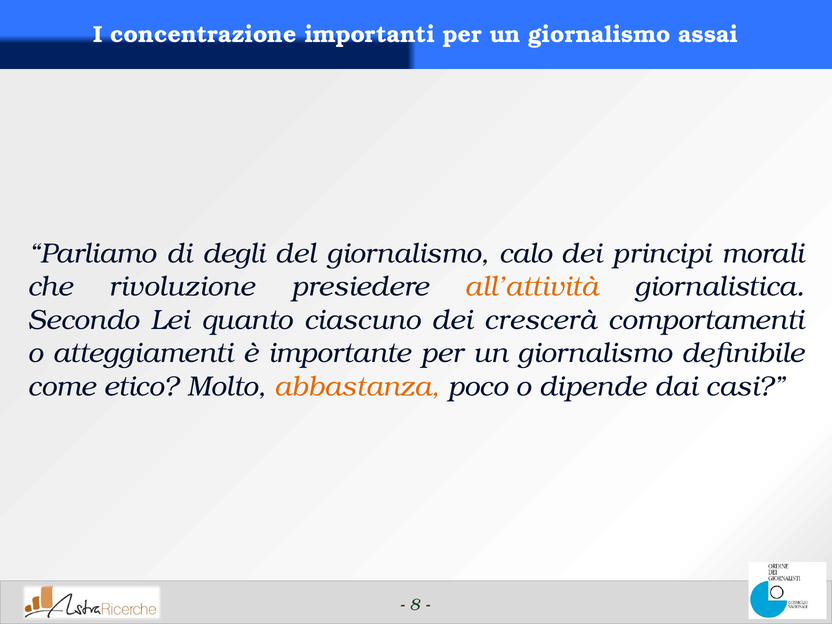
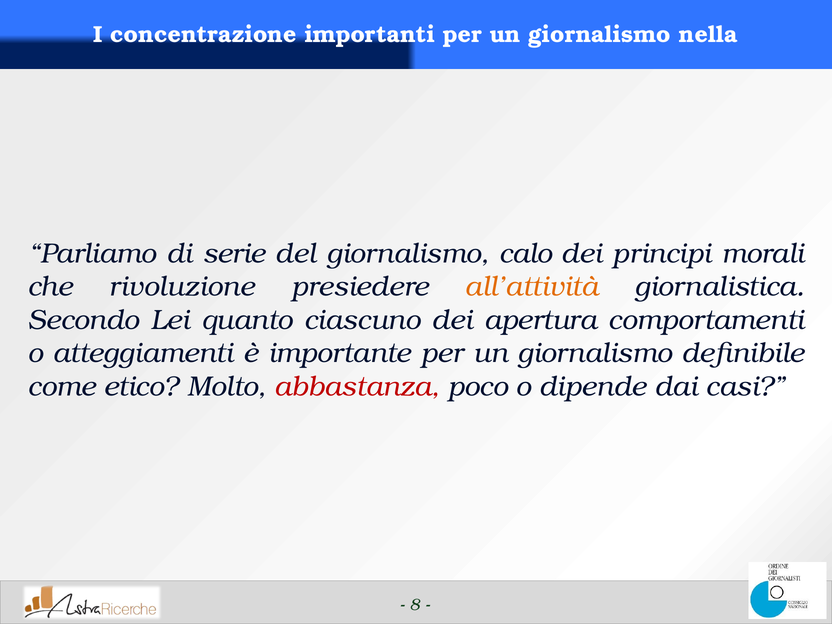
assai: assai -> nella (708, 34)
degli: degli -> serie (234, 253)
crescerà: crescerà -> apertura (541, 320)
abbastanza colour: orange -> red (357, 387)
